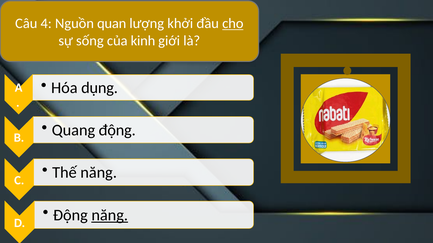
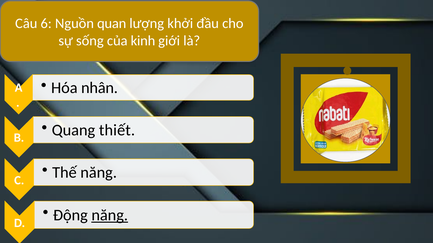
4: 4 -> 6 (46, 24)
cho underline: present -> none (233, 24)
dụng: dụng -> nhân (100, 88)
động: động -> thiết (117, 131)
